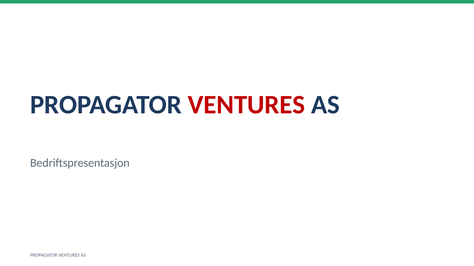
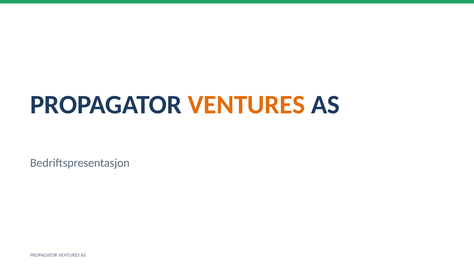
VENTURES colour: red -> orange (247, 105)
